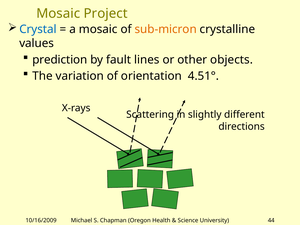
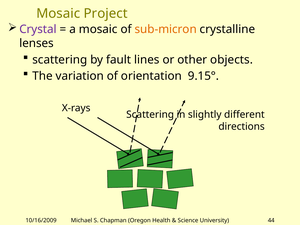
Crystal colour: blue -> purple (38, 29)
values: values -> lenses (37, 43)
prediction: prediction -> scattering (60, 60)
4.51°: 4.51° -> 9.15° (203, 76)
